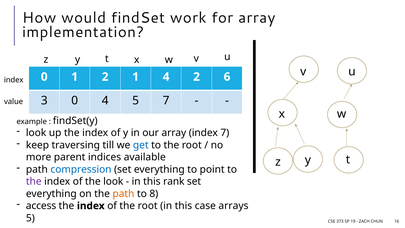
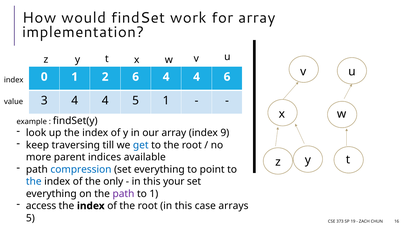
2 1: 1 -> 6 (136, 77)
2: 2 -> 4 (197, 77)
3 0: 0 -> 4 (75, 100)
5 7: 7 -> 1 (166, 100)
index 7: 7 -> 9 (225, 133)
the colour: purple -> blue (34, 181)
the look: look -> only (113, 181)
rank: rank -> your (174, 181)
path colour: orange -> purple (123, 194)
to 8: 8 -> 1 (154, 194)
